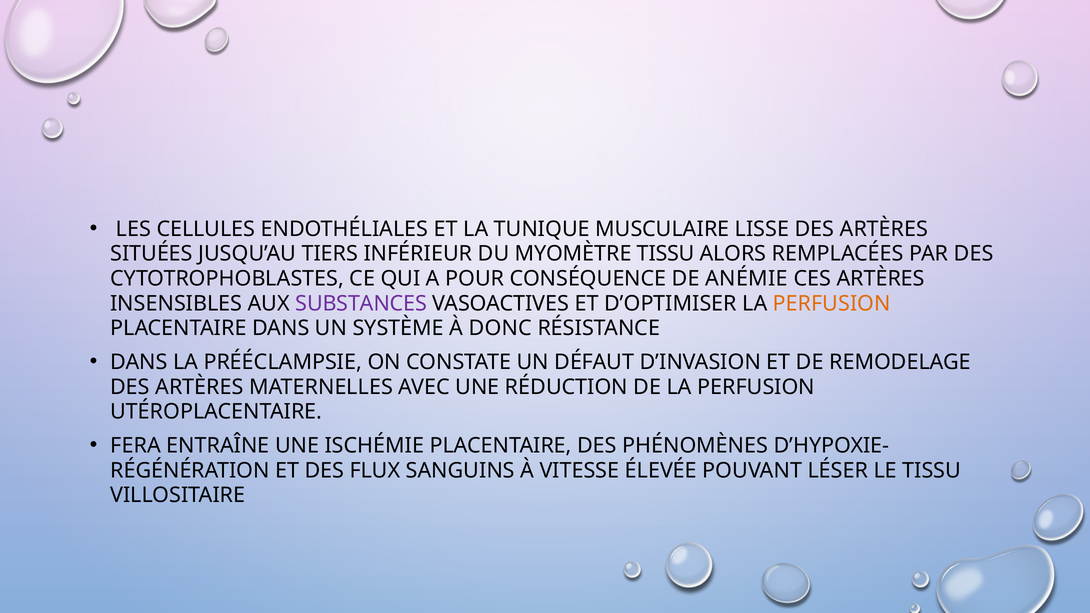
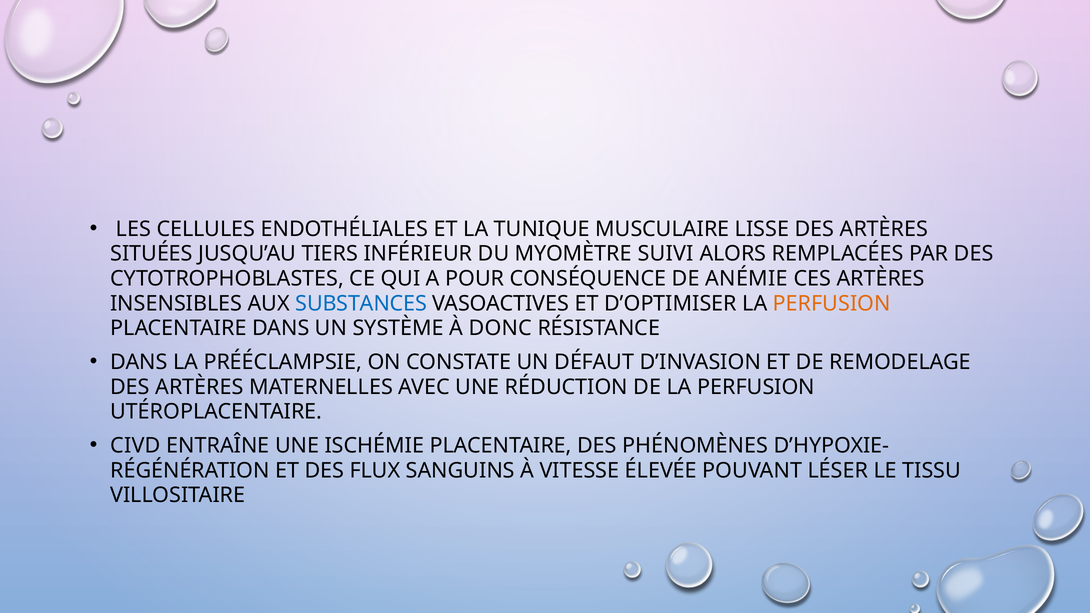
MYOMÈTRE TISSU: TISSU -> SUIVI (666, 254)
SUBSTANCES colour: purple -> blue (361, 304)
FERA: FERA -> CIVD (135, 446)
